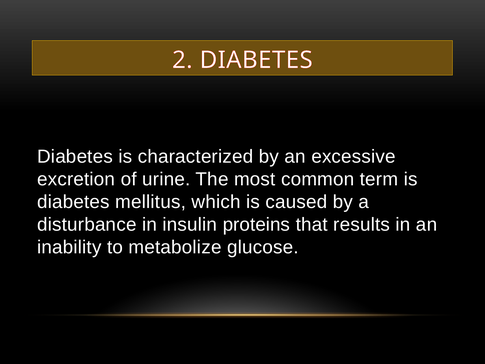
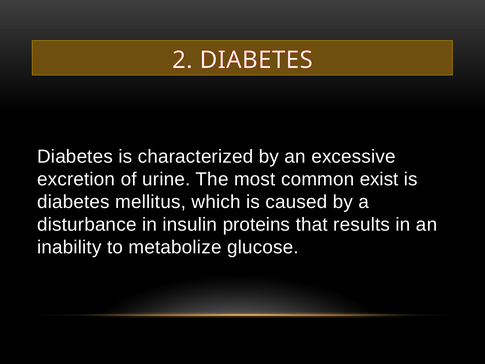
term: term -> exist (379, 179)
